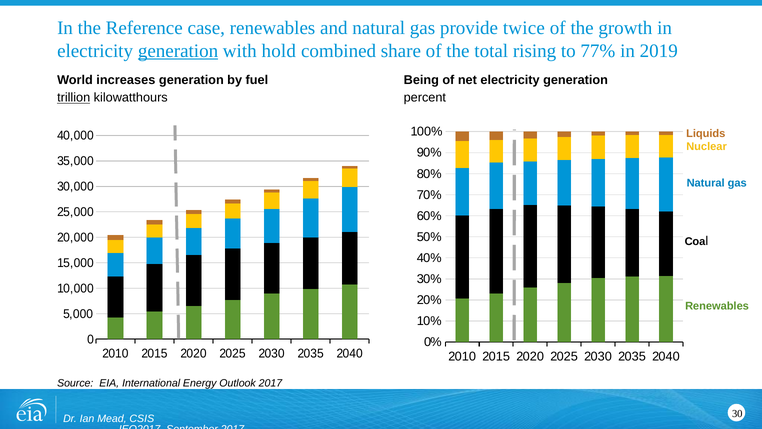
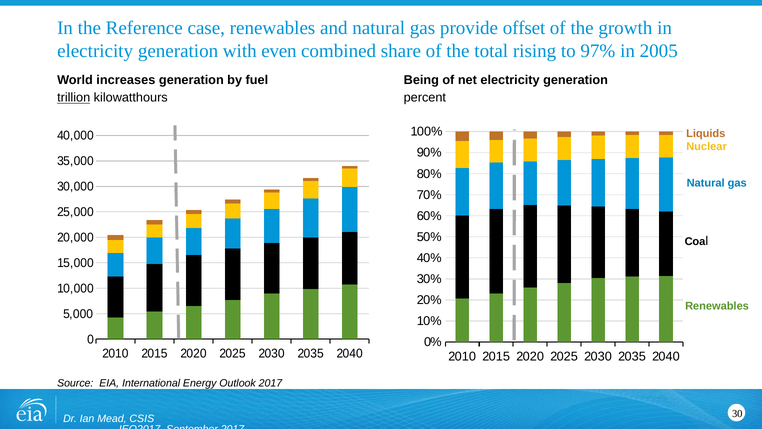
twice: twice -> offset (524, 28)
generation underline: present -> none (178, 51)
hold: hold -> even (279, 51)
77%: 77% -> 97% (598, 51)
2019: 2019 -> 2005 (659, 51)
